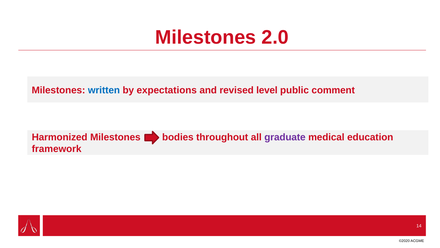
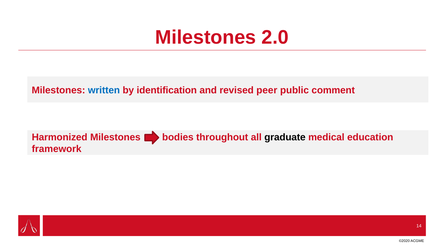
expectations: expectations -> identification (167, 90)
level: level -> peer (267, 90)
graduate colour: purple -> black (285, 137)
